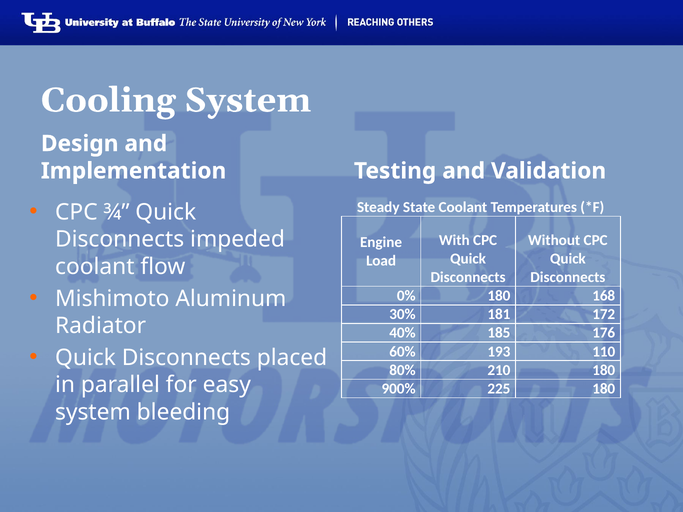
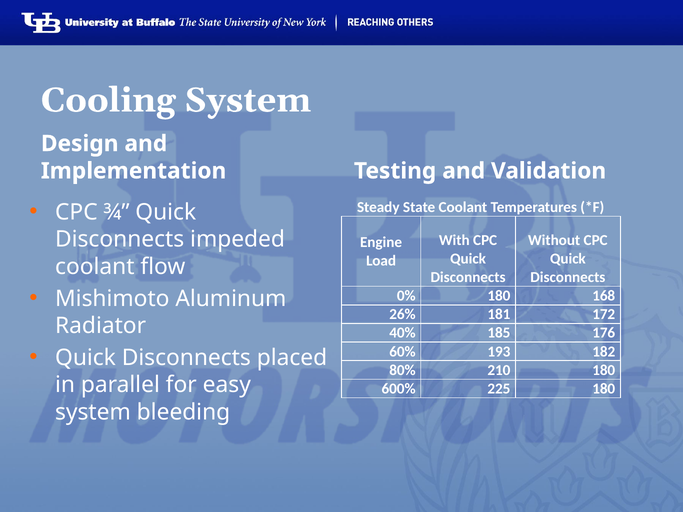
30%: 30% -> 26% (402, 315)
110: 110 -> 182 (604, 352)
900%: 900% -> 600% (399, 389)
